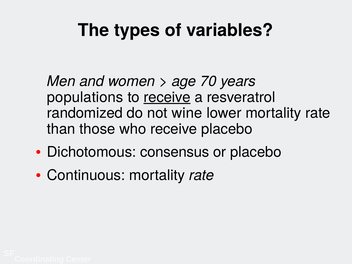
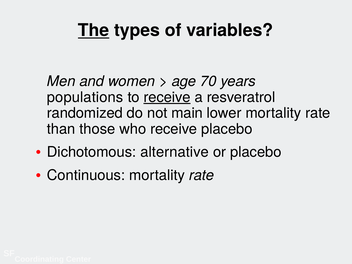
The underline: none -> present (94, 30)
wine: wine -> main (187, 113)
consensus: consensus -> alternative (175, 152)
